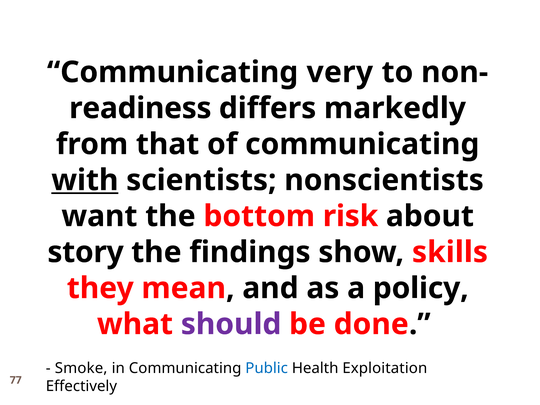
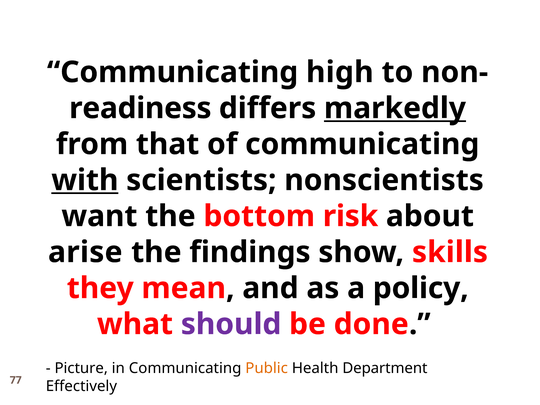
very: very -> high (340, 72)
markedly underline: none -> present (395, 108)
story: story -> arise (85, 252)
Smoke: Smoke -> Picture (81, 368)
Public colour: blue -> orange (267, 368)
Exploitation: Exploitation -> Department (385, 368)
